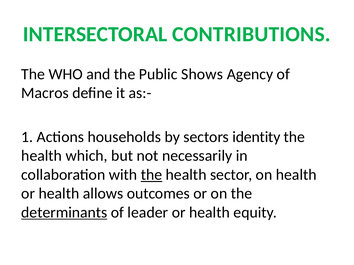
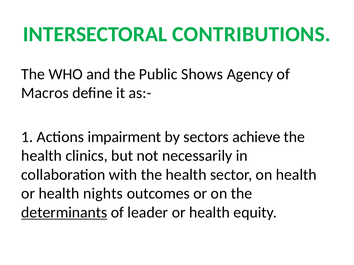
households: households -> impairment (124, 137)
identity: identity -> achieve (256, 137)
which: which -> clinics (87, 156)
the underline: present -> none (151, 175)
allows: allows -> nights (103, 194)
